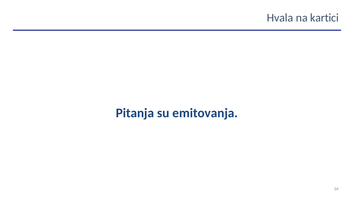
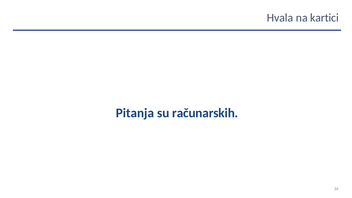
emitovanja: emitovanja -> računarskih (205, 113)
